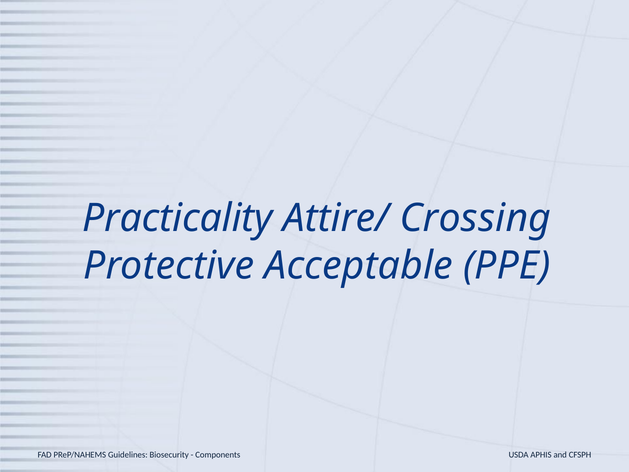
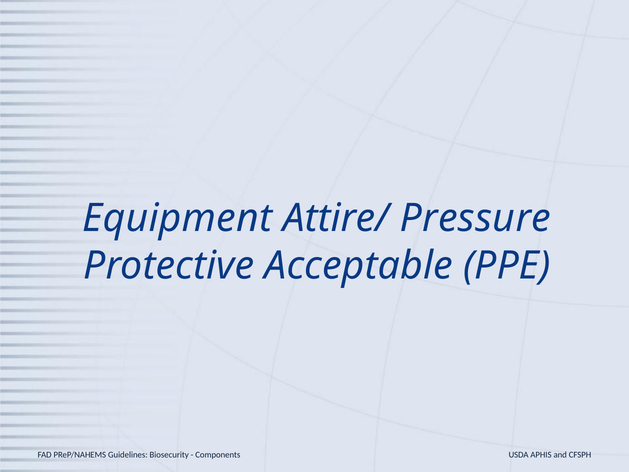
Practicality: Practicality -> Equipment (177, 218)
Crossing: Crossing -> Pressure (475, 218)
